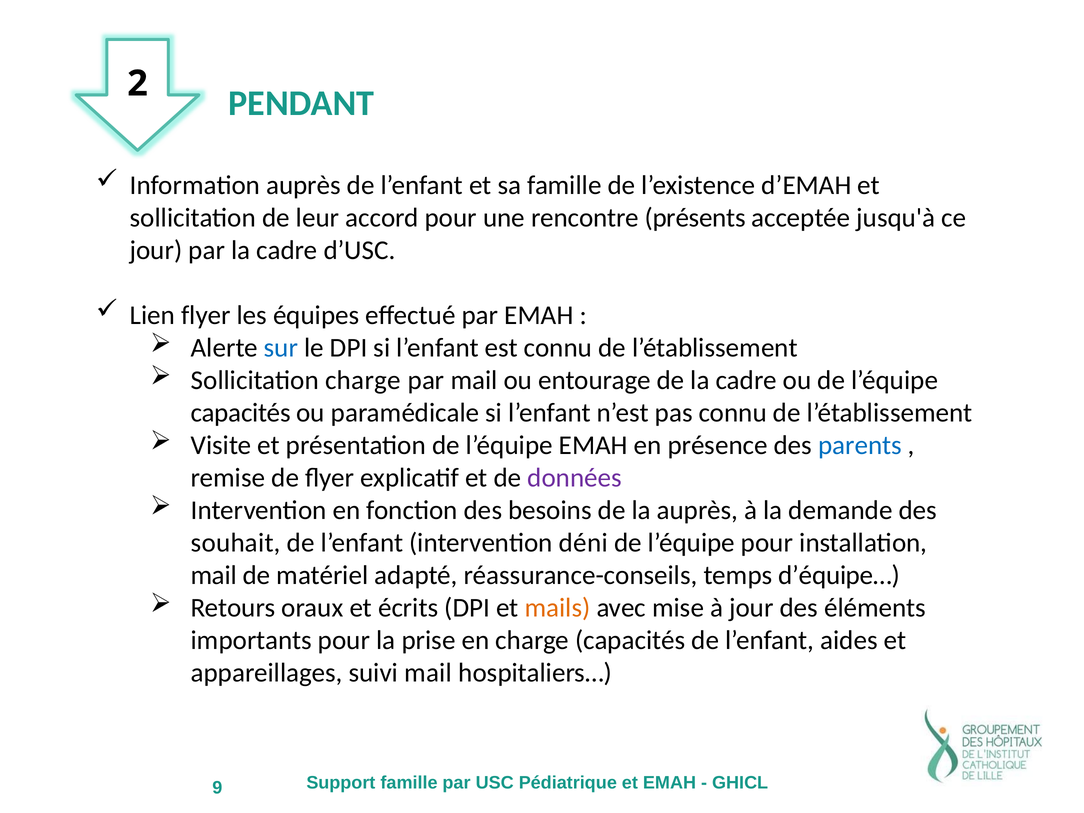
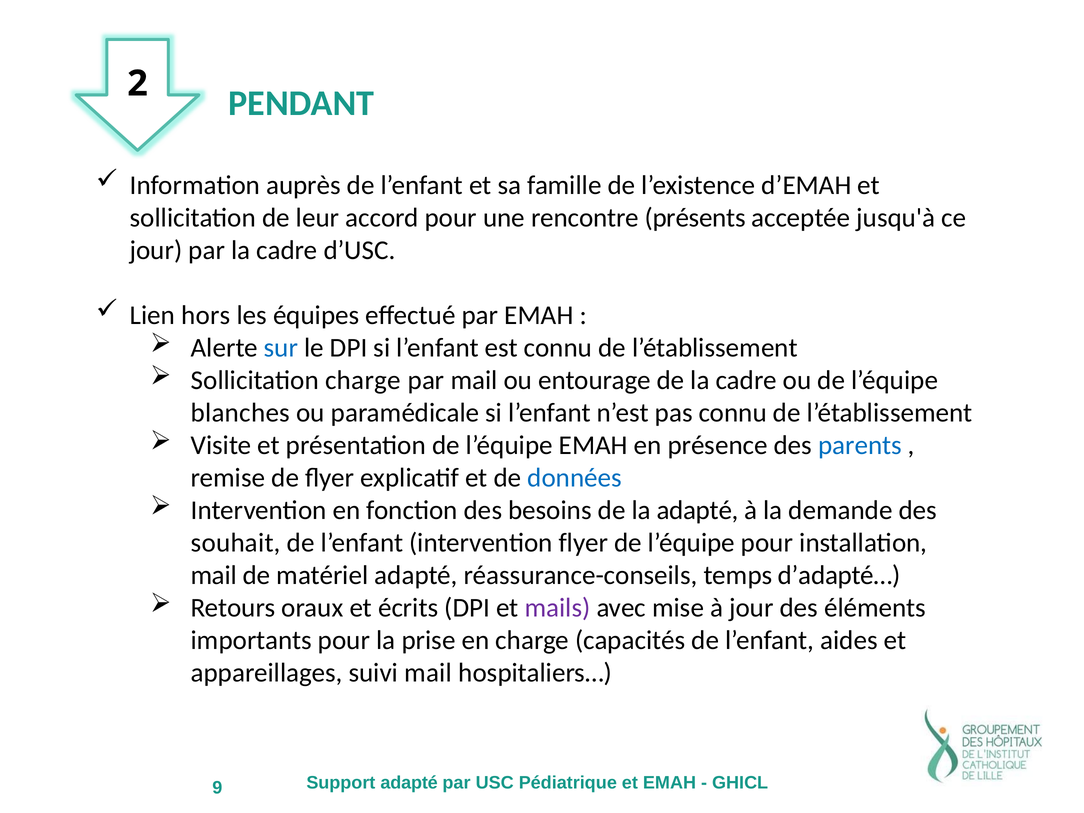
Lien flyer: flyer -> hors (206, 315)
capacités: capacités -> blanches (240, 413)
données colour: purple -> blue (575, 478)
la auprès: auprès -> adapté (698, 510)
intervention déni: déni -> flyer (583, 543)
d’équipe…: d’équipe… -> d’adapté… (839, 575)
mails colour: orange -> purple (558, 608)
Support famille: famille -> adapté (409, 783)
